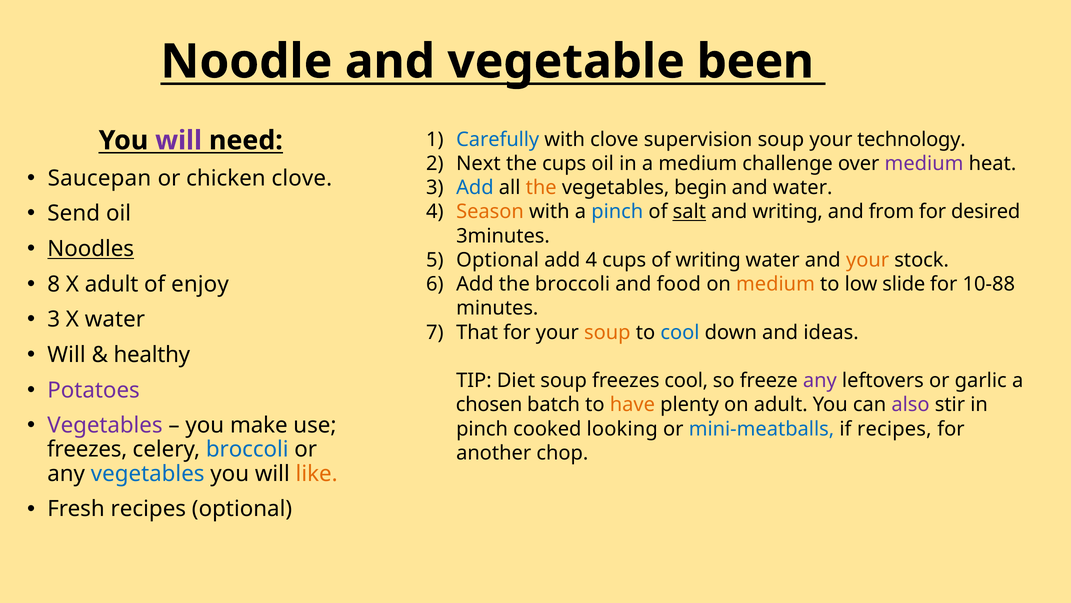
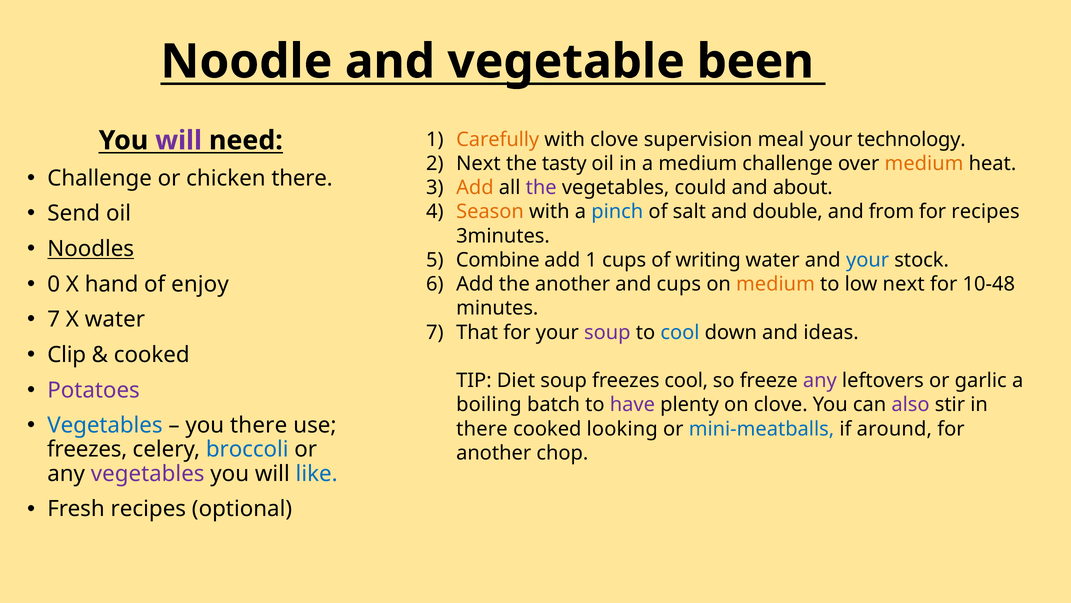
Carefully colour: blue -> orange (498, 139)
supervision soup: soup -> meal (781, 139)
the cups: cups -> tasty (564, 163)
medium colour: purple -> orange (924, 163)
Saucepan: Saucepan -> Challenge (100, 178)
chicken clove: clove -> there (302, 178)
Add colour: blue -> orange (475, 188)
the colour: orange -> purple (541, 188)
begin: begin -> could (701, 188)
and water: water -> about (803, 188)
salt underline: present -> none (689, 212)
and writing: writing -> double (788, 212)
for desired: desired -> recipes (986, 212)
Optional: Optional -> Combine (498, 260)
add 4: 4 -> 1 (591, 260)
your colour: orange -> blue (868, 260)
8: 8 -> 0 (54, 284)
X adult: adult -> hand (112, 284)
the broccoli: broccoli -> another (573, 284)
and food: food -> cups (679, 284)
low slide: slide -> next (904, 284)
10-88: 10-88 -> 10-48 (989, 284)
3: 3 -> 7 (54, 319)
soup colour: orange -> purple (607, 332)
Will: Will -> Clip (67, 354)
healthy: healthy -> cooked (152, 354)
chosen: chosen -> boiling (489, 404)
have colour: orange -> purple (632, 404)
on adult: adult -> clove (781, 404)
Vegetables colour: purple -> blue (105, 425)
you make: make -> there (259, 425)
pinch: pinch -> there (482, 429)
if recipes: recipes -> around (894, 429)
vegetables colour: blue -> purple (148, 473)
like colour: orange -> blue (317, 473)
